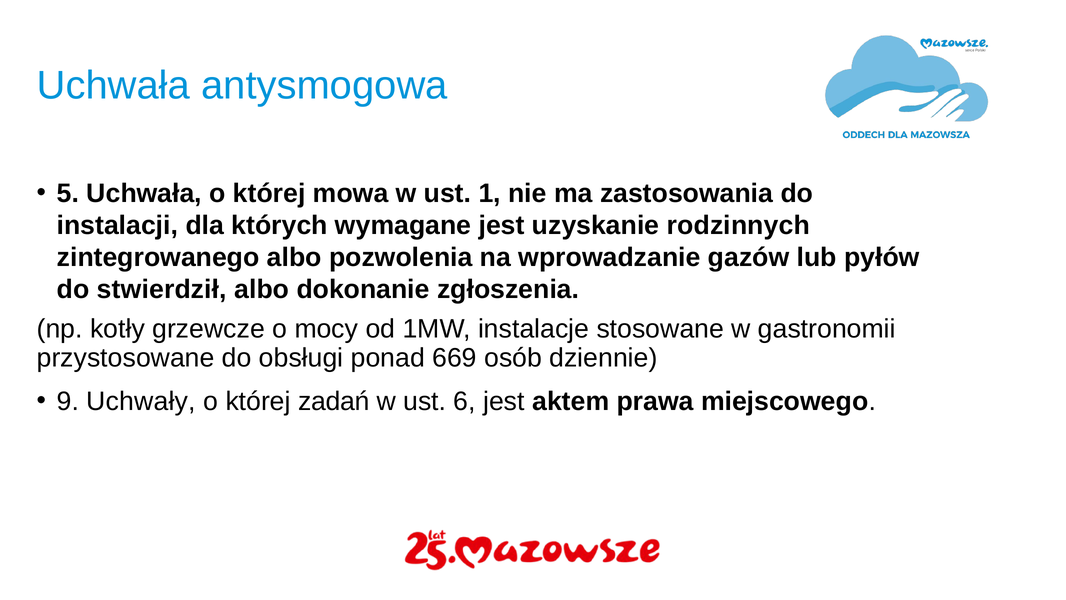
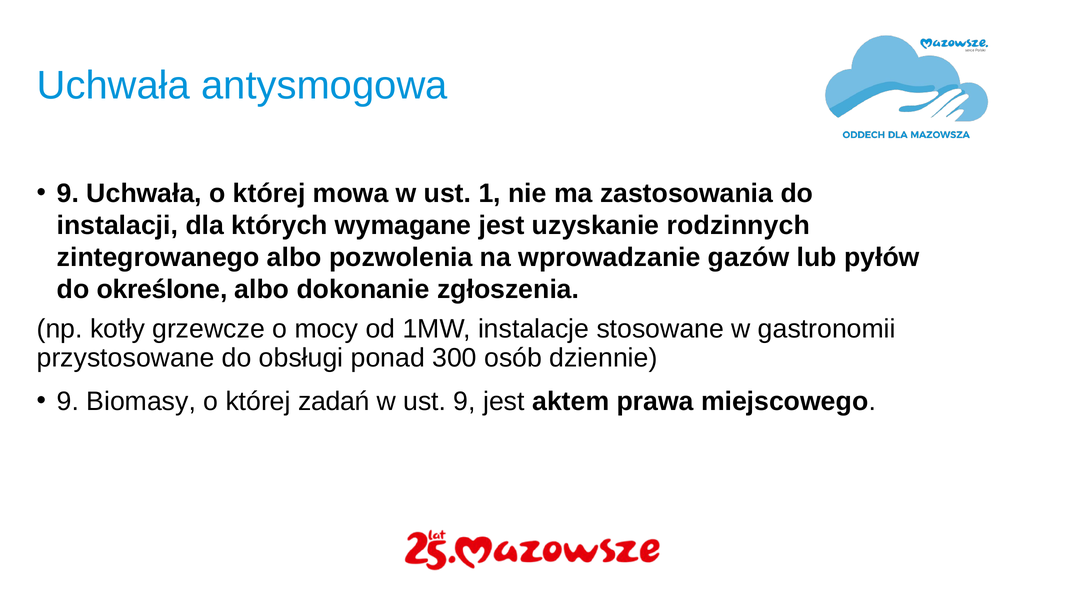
5: 5 -> 9 (68, 193)
stwierdził: stwierdził -> określone (162, 289)
669: 669 -> 300 (455, 358)
Uchwały: Uchwały -> Biomasy (141, 401)
ust 6: 6 -> 9 (465, 401)
